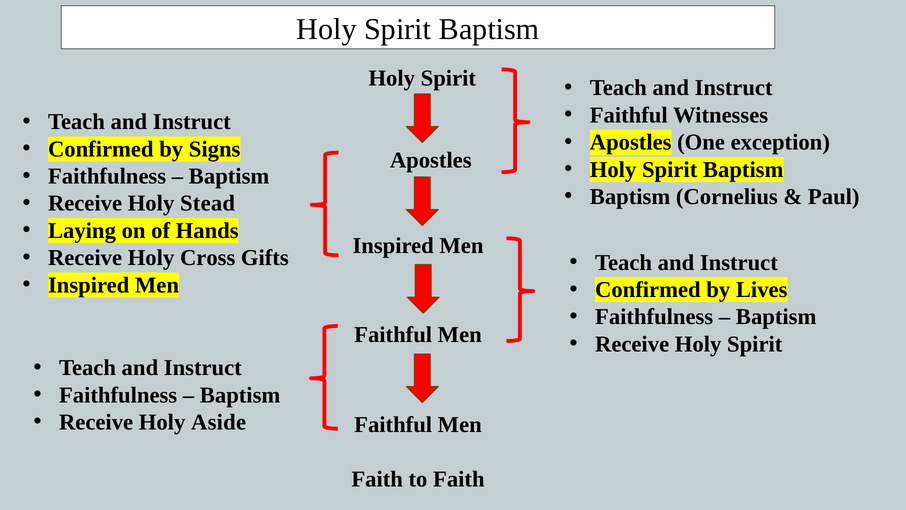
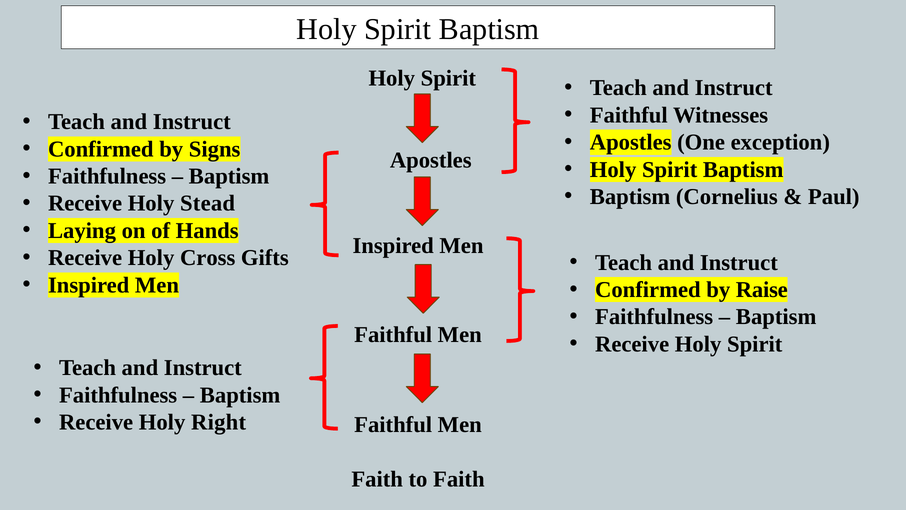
Lives: Lives -> Raise (762, 290)
Aside: Aside -> Right (219, 422)
